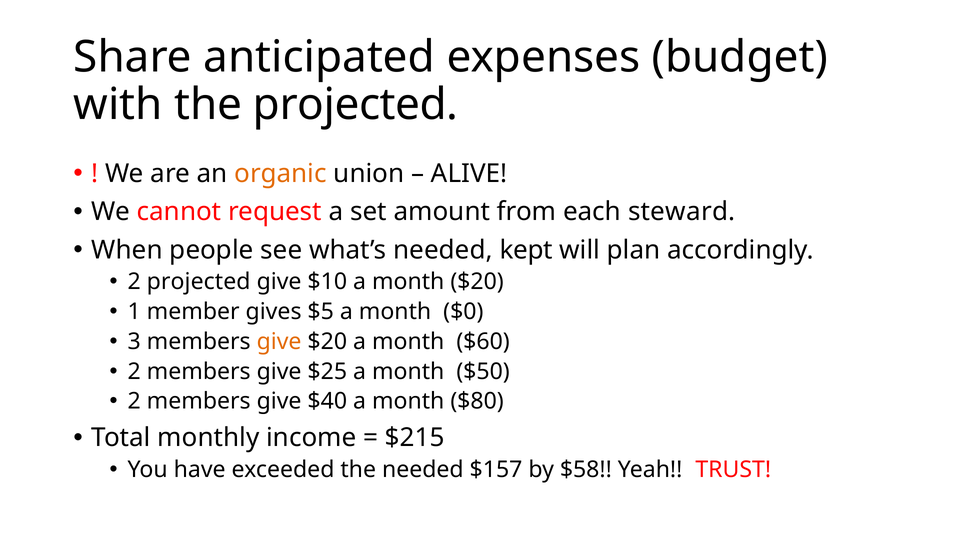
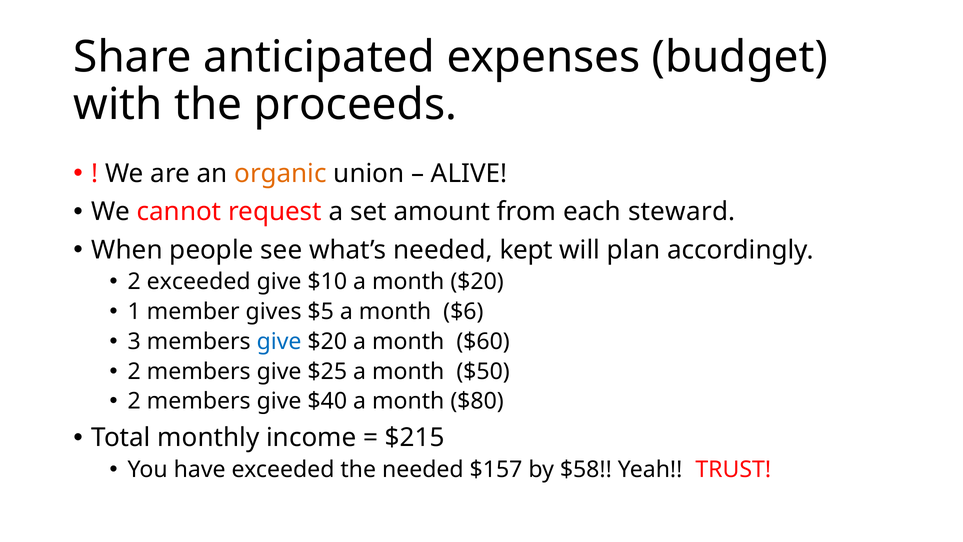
the projected: projected -> proceeds (355, 105)
2 projected: projected -> exceeded (199, 281)
$0: $0 -> $6 (463, 311)
give colour: orange -> blue (279, 341)
